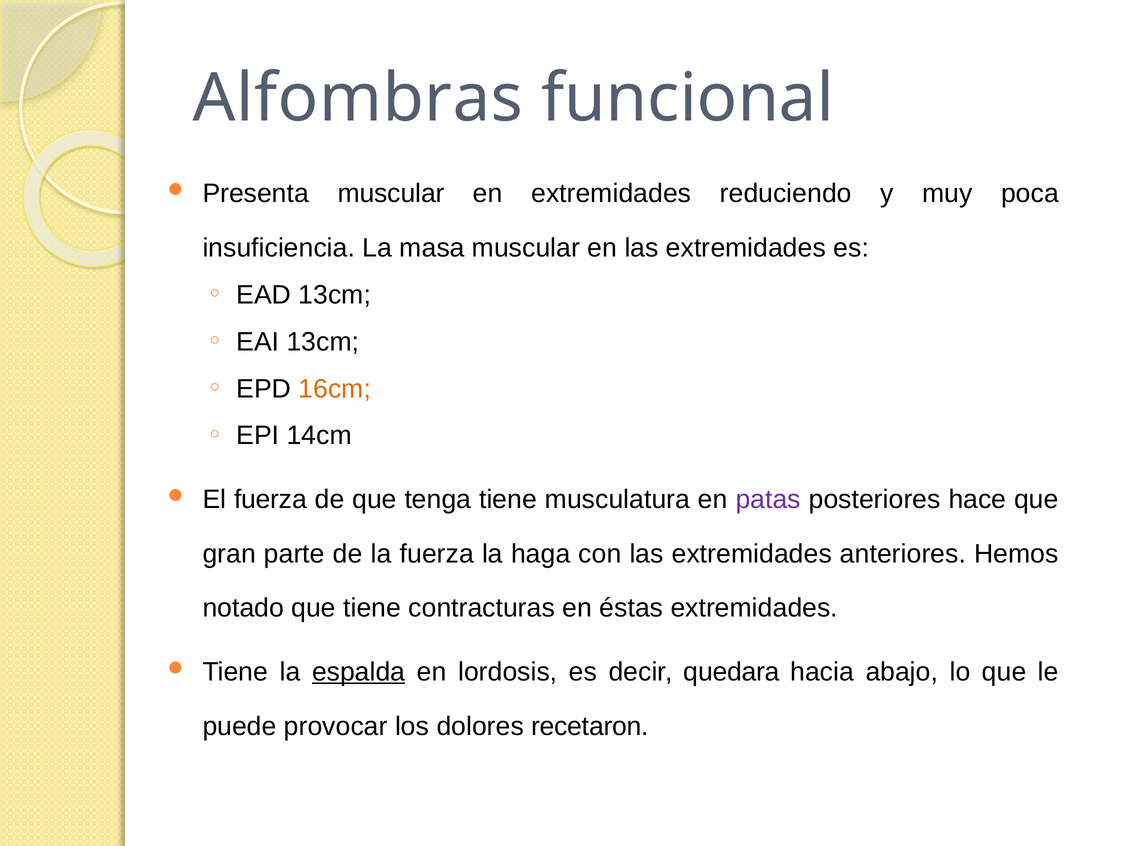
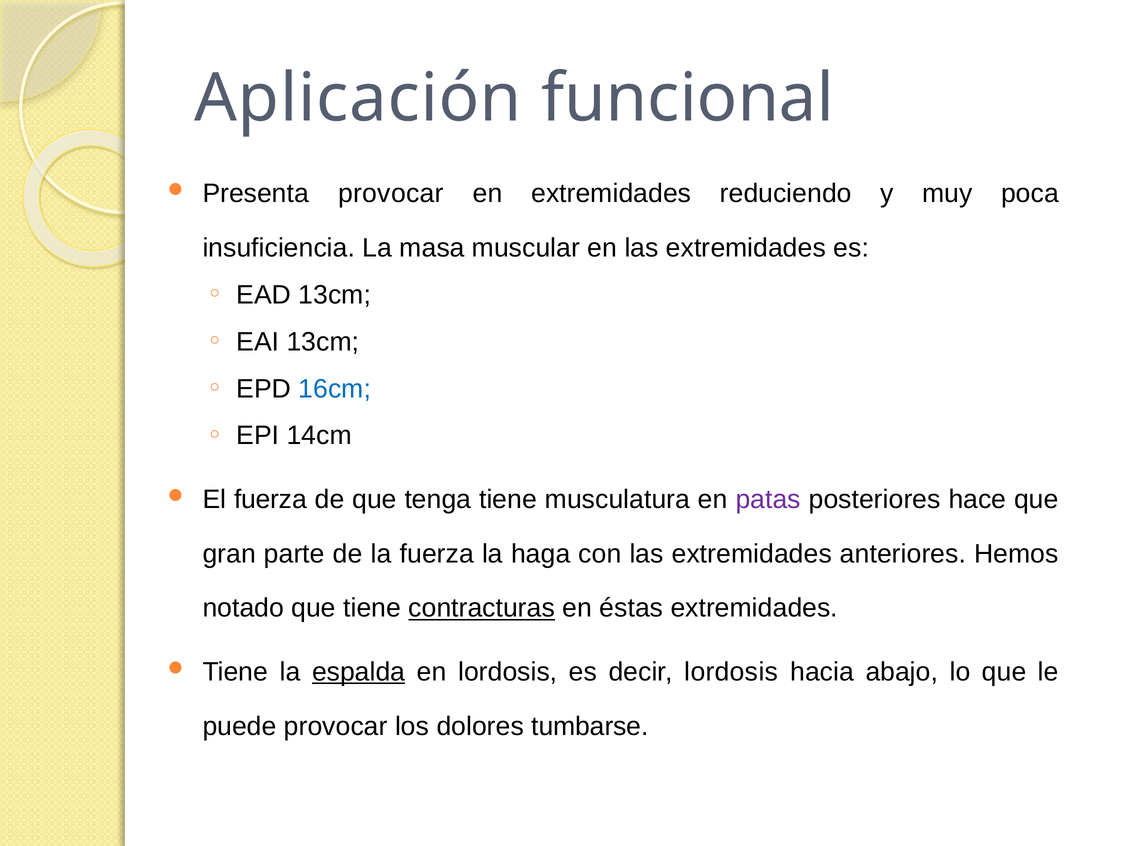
Alfombras: Alfombras -> Aplicación (358, 98)
Presenta muscular: muscular -> provocar (391, 193)
16cm colour: orange -> blue (335, 388)
contracturas underline: none -> present (482, 608)
decir quedara: quedara -> lordosis (731, 671)
recetaron: recetaron -> tumbarse (590, 726)
